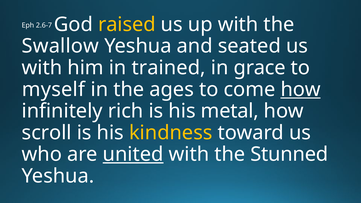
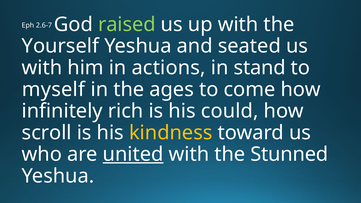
raised colour: yellow -> light green (127, 24)
Swallow: Swallow -> Yourself (60, 46)
trained: trained -> actions (169, 68)
grace: grace -> stand (260, 68)
how underline: present -> none (301, 89)
metal: metal -> could (230, 111)
